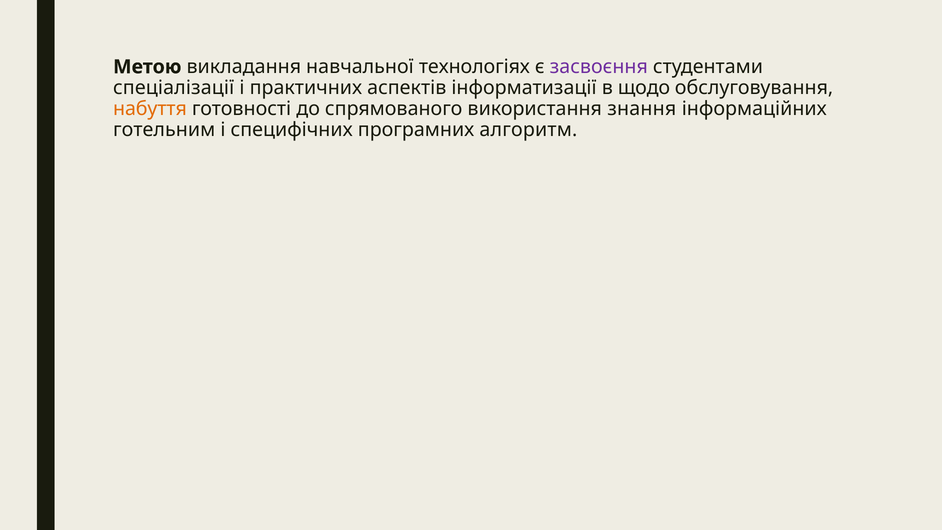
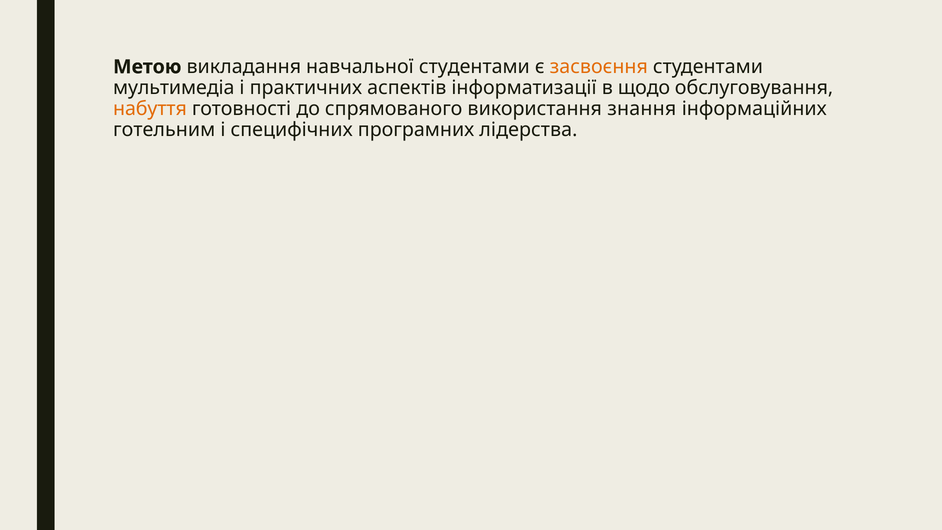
навчальної технологіях: технологіях -> студентами (474, 67)
засвоєння colour: purple -> orange (599, 67)
спеціалізації: спеціалізації -> мультимедіа (174, 88)
алгоритм: алгоритм -> лідерства (528, 130)
